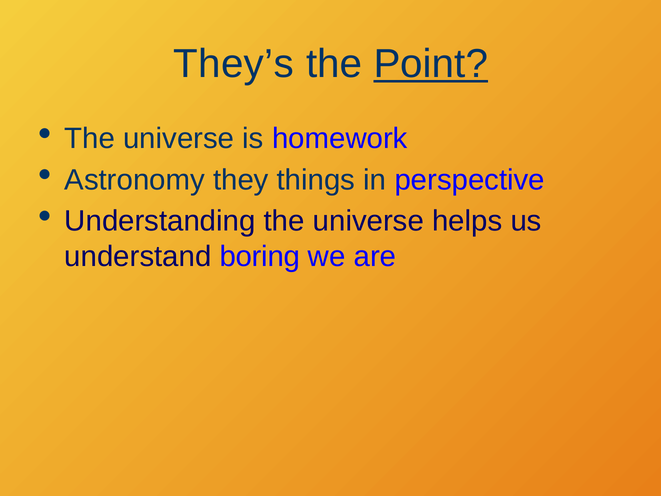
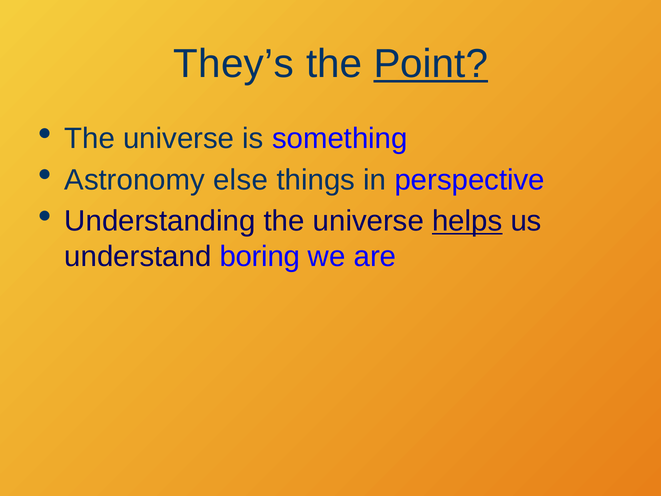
homework: homework -> something (340, 139)
they: they -> else (241, 180)
helps underline: none -> present (467, 221)
